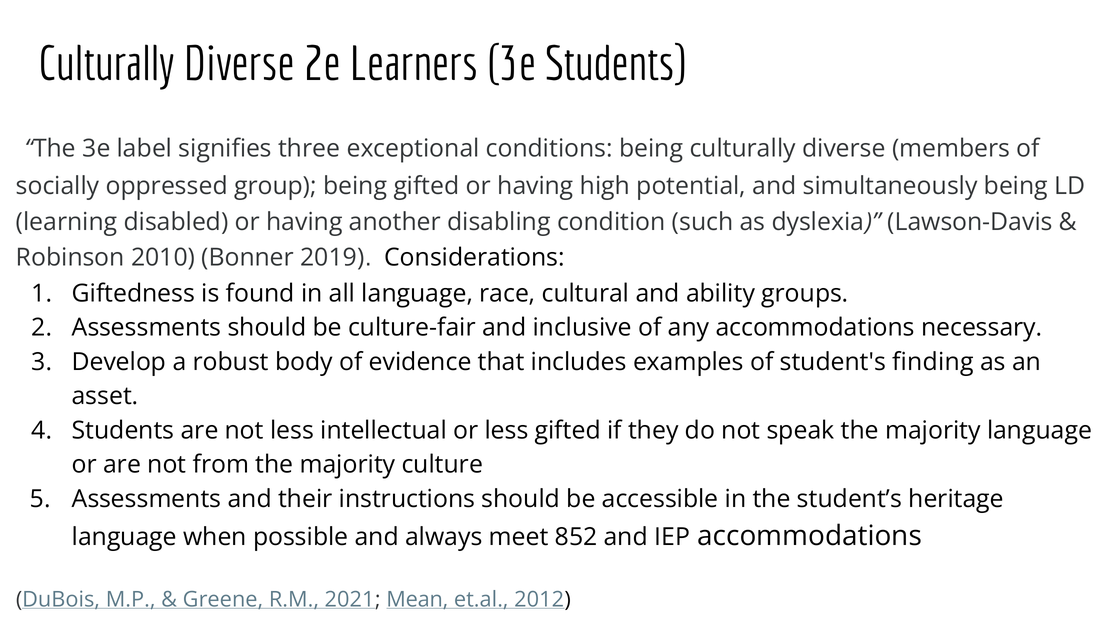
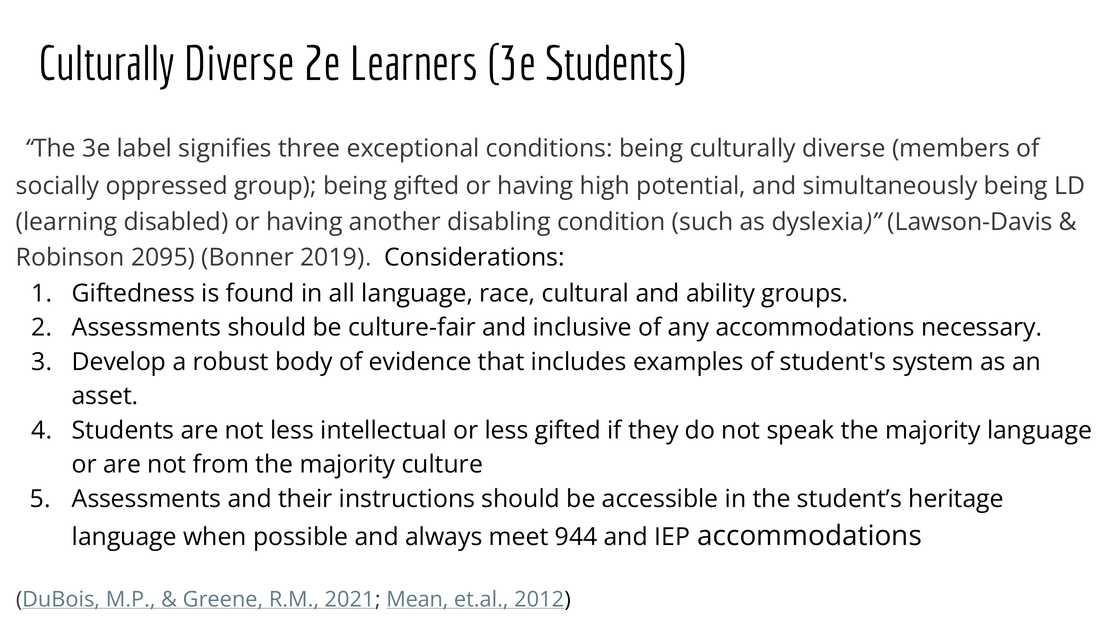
2010: 2010 -> 2095 (163, 258)
finding: finding -> system (933, 362)
852: 852 -> 944 (576, 537)
